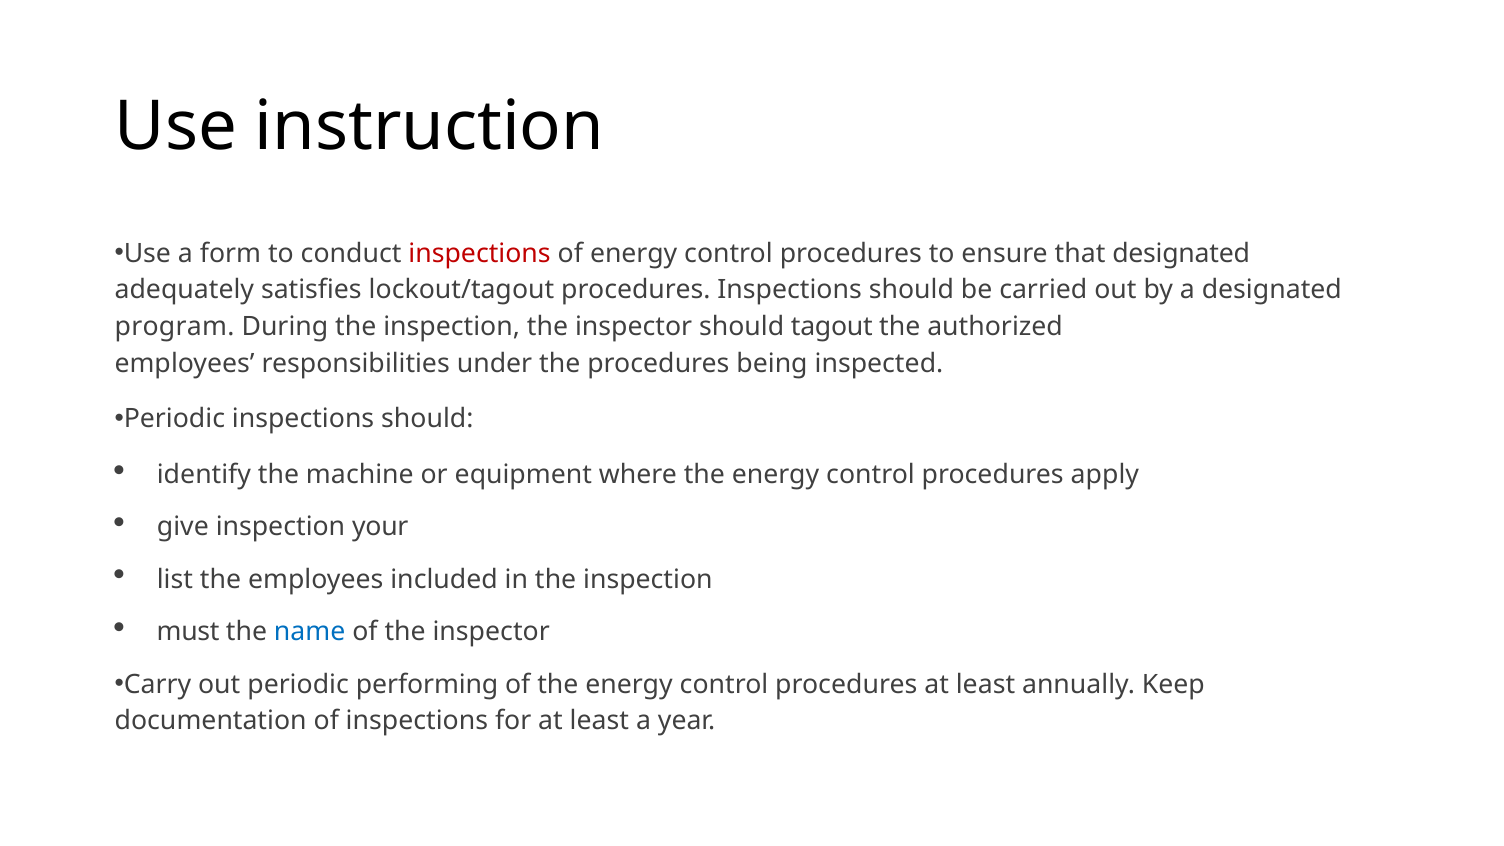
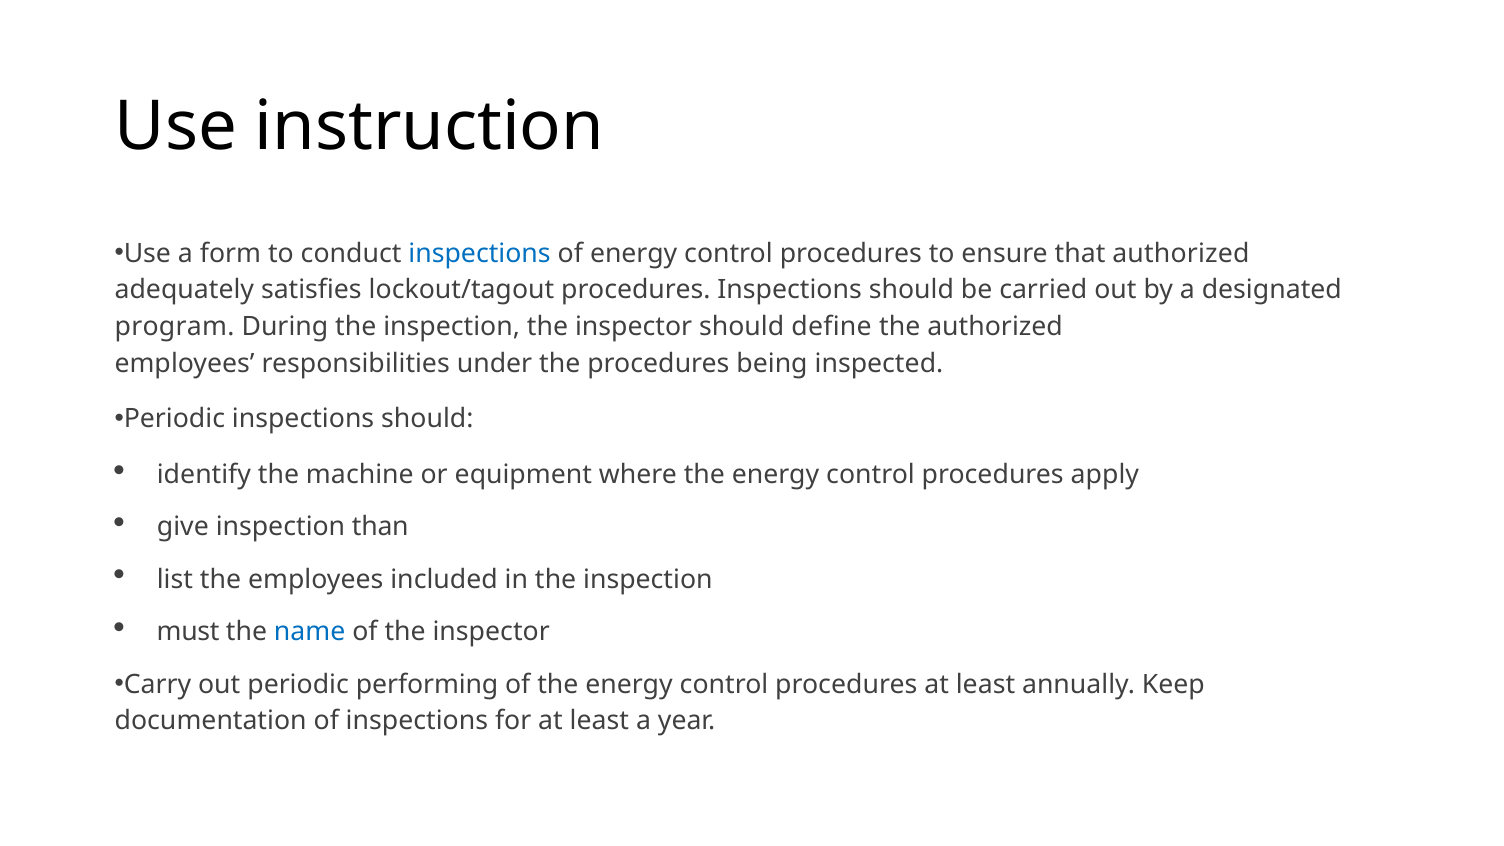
inspections colour: red -> blue (480, 253)
that designated: designated -> authorized (1181, 253)
tagout: tagout -> define (832, 327)
your: your -> than (380, 527)
